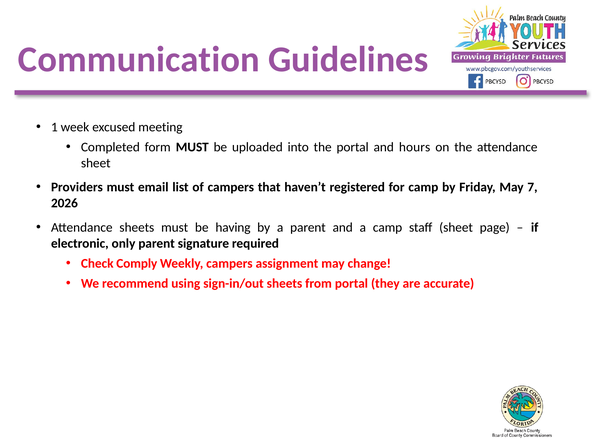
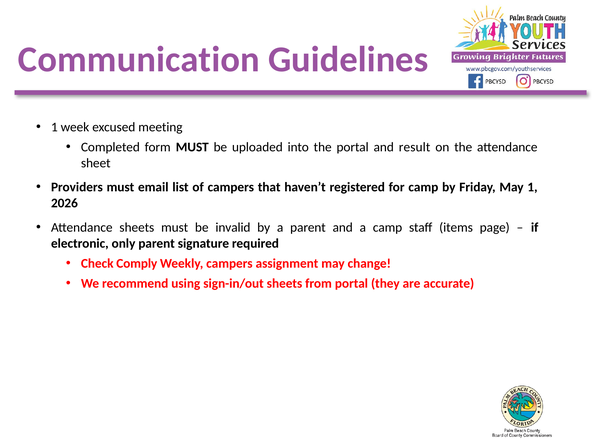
hours: hours -> result (415, 147)
May 7: 7 -> 1 (532, 187)
having: having -> invalid (233, 228)
staff sheet: sheet -> items (456, 228)
